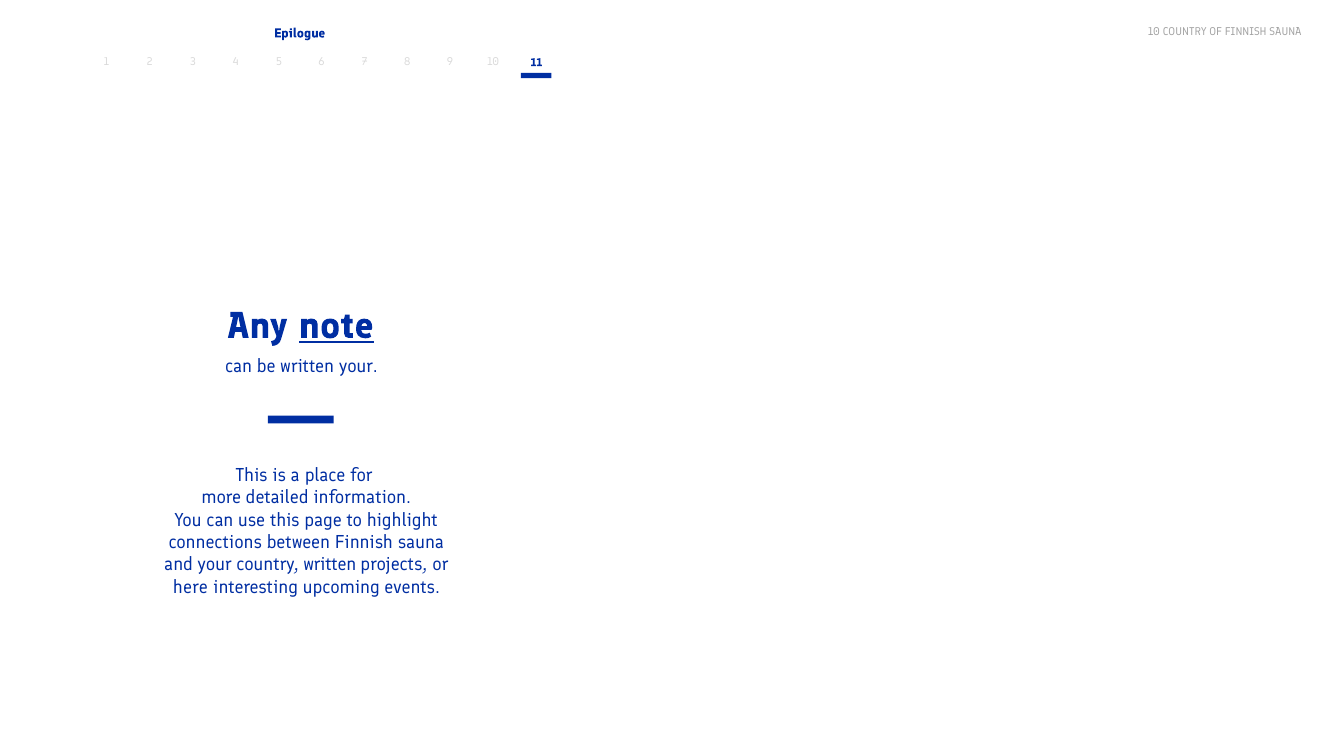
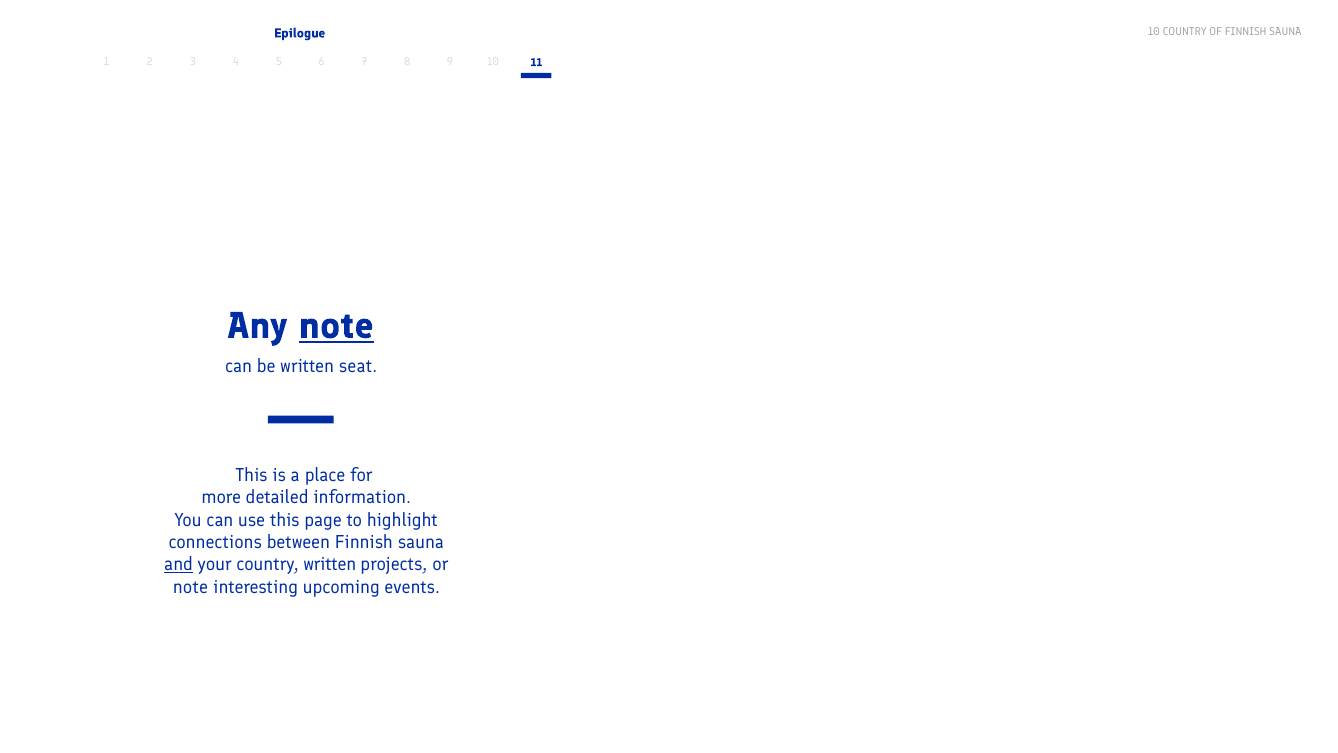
written your: your -> seat (358, 366)
and underline: none -> present (179, 565)
here: here -> note (190, 587)
